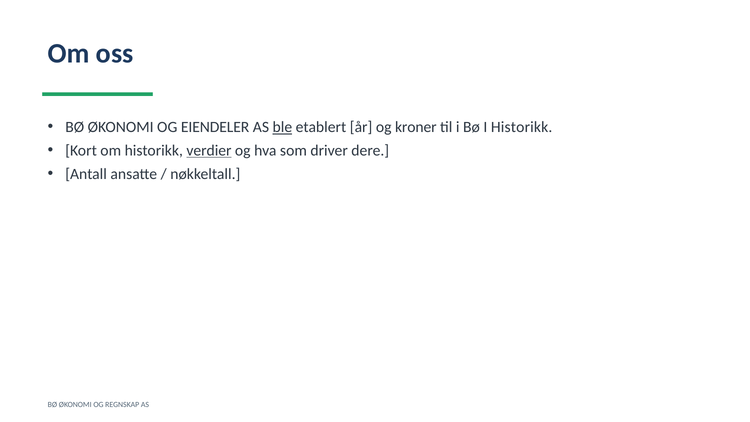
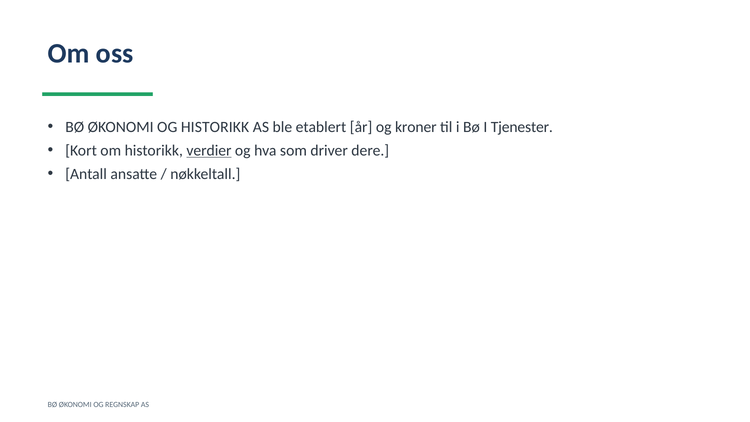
OG EIENDELER: EIENDELER -> HISTORIKK (215, 127)
ble underline: present -> none (282, 127)
I Historikk: Historikk -> Tjenester (522, 127)
